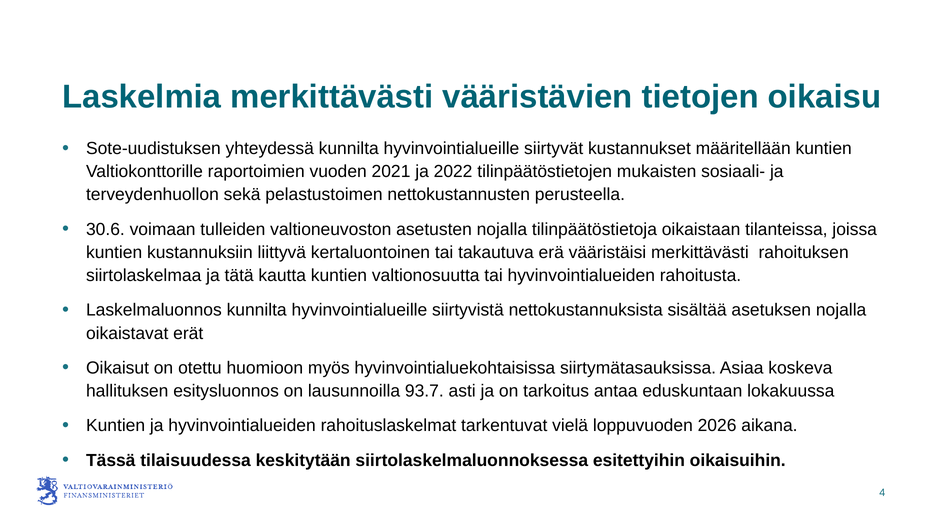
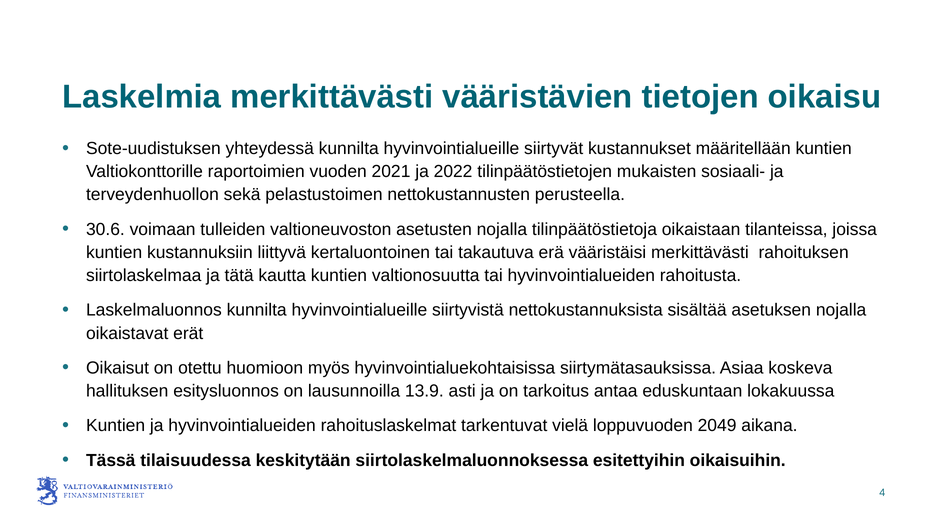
93.7: 93.7 -> 13.9 (424, 391)
2026: 2026 -> 2049 (717, 425)
